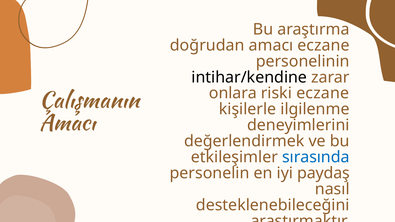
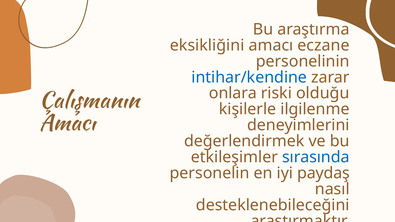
doğrudan: doğrudan -> eksikliğini (207, 45)
intihar/kendine colour: black -> blue (249, 77)
riski eczane: eczane -> olduğu (323, 93)
